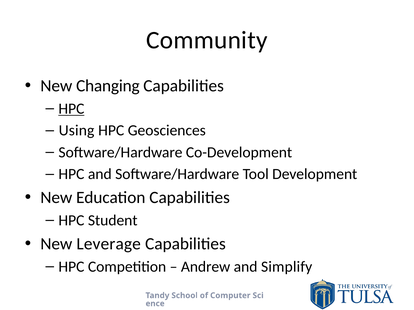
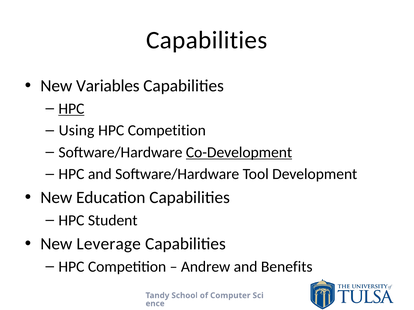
Community: Community -> Capabilities (207, 40)
Changing: Changing -> Variables (108, 86)
Geosciences: Geosciences -> Competition (167, 131)
Co-Development underline: none -> present (239, 153)
Simplify: Simplify -> Benefits (287, 267)
